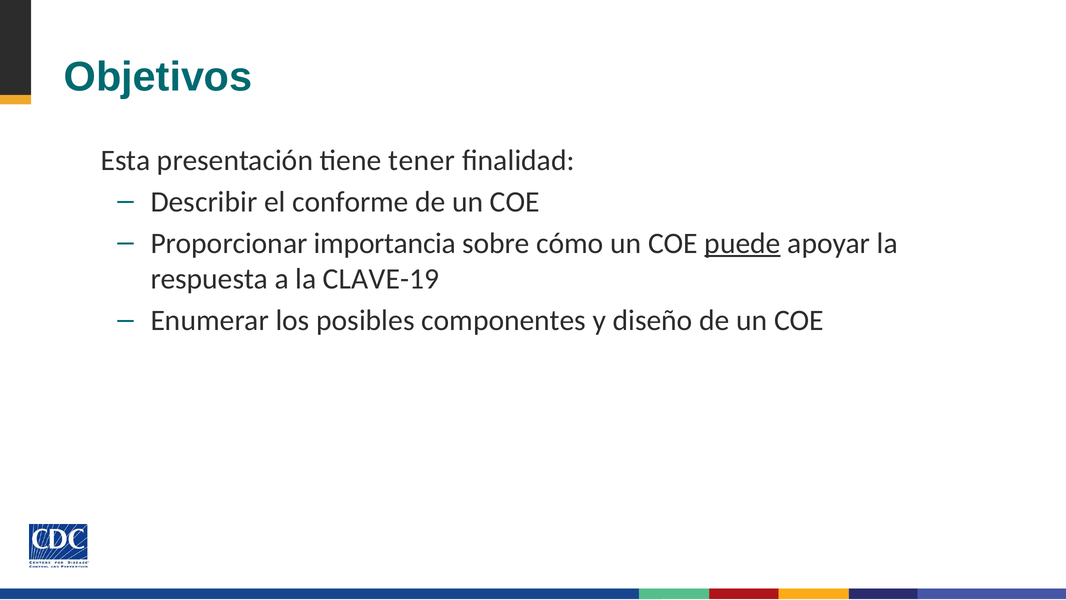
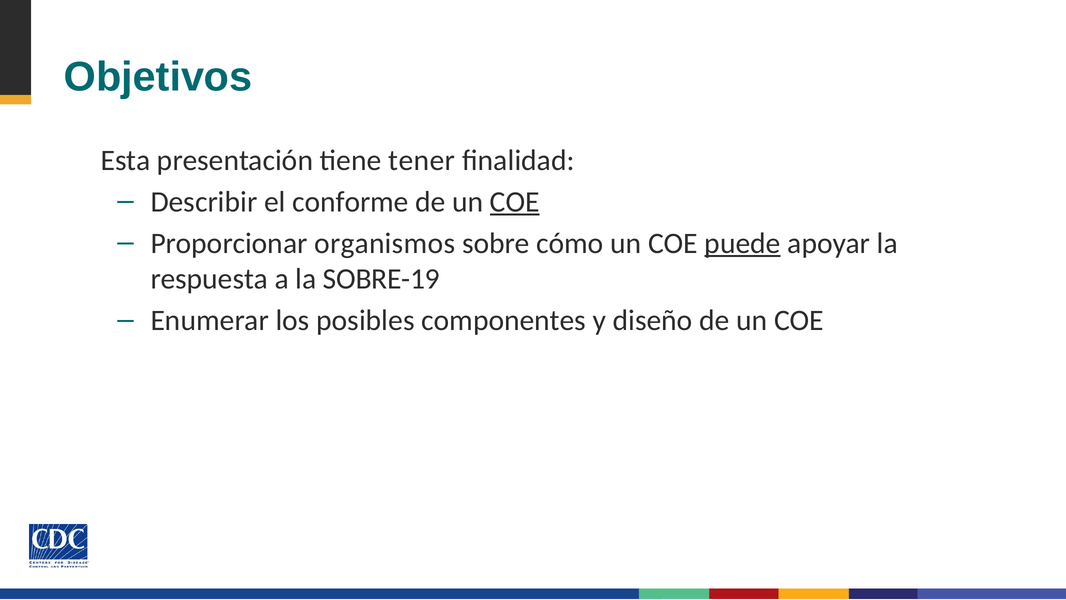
COE underline: none -> present (515, 202)
importancia: importancia -> organismos (385, 243)
CLAVE-19: CLAVE-19 -> SOBRE-19 (381, 279)
